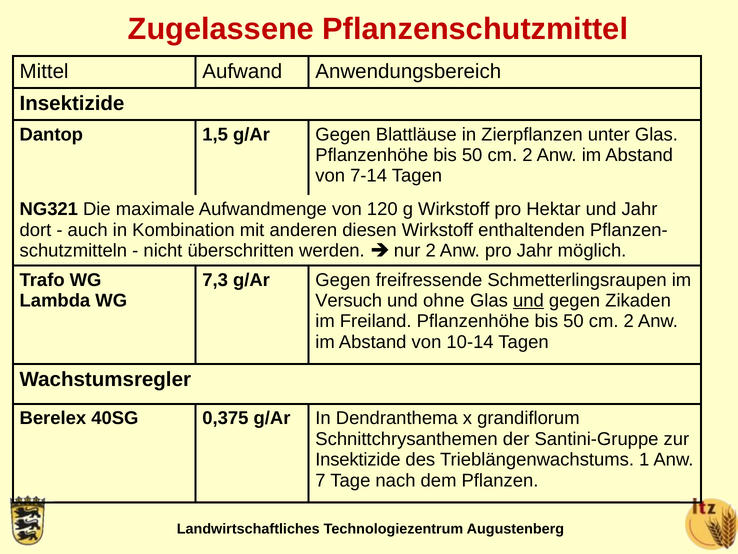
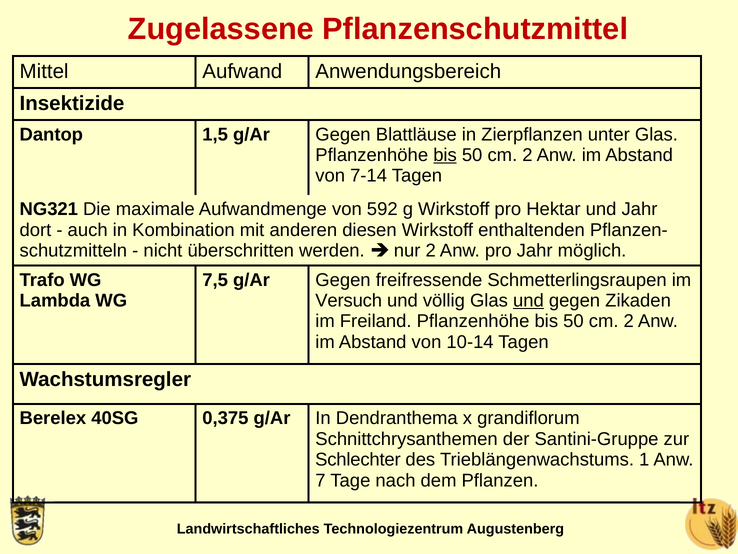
bis underline: none -> present (445, 155)
120: 120 -> 592 (382, 209)
7,3: 7,3 -> 7,5 (215, 280)
ohne: ohne -> völlig (444, 300)
Insektizide: Insektizide -> Schlechter (358, 459)
